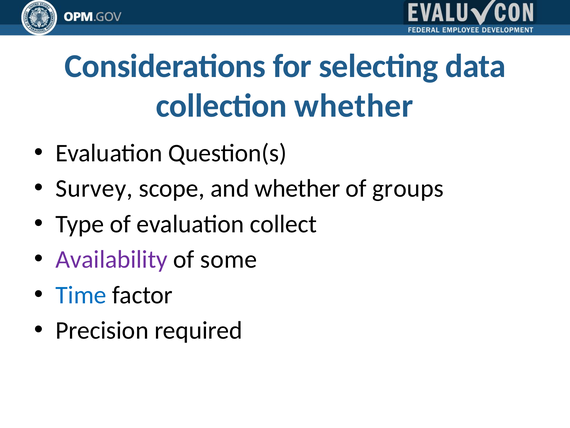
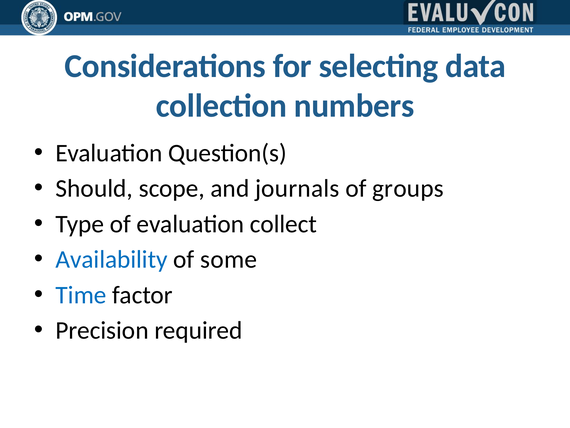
collection whether: whether -> numbers (354, 106)
Survey: Survey -> Should (94, 188)
and whether: whether -> journals (297, 188)
Availability colour: purple -> blue (112, 259)
